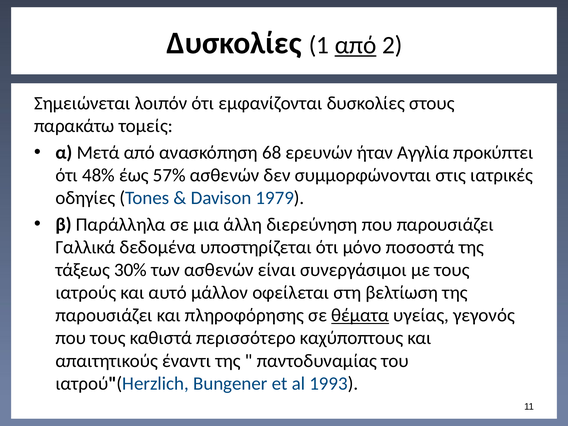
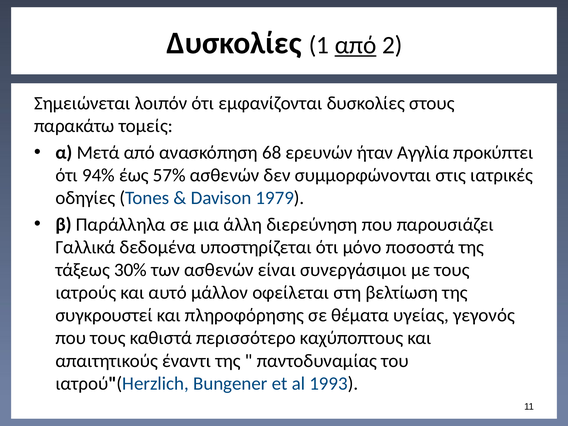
48%: 48% -> 94% (98, 175)
παρουσιάζει: παρουσιάζει -> συγκρουστεί (104, 315)
θέματα underline: present -> none (360, 315)
